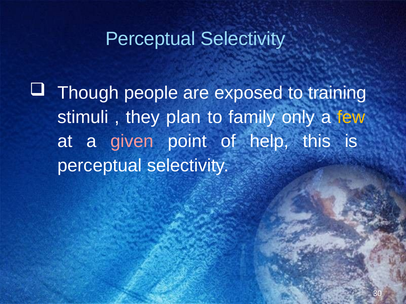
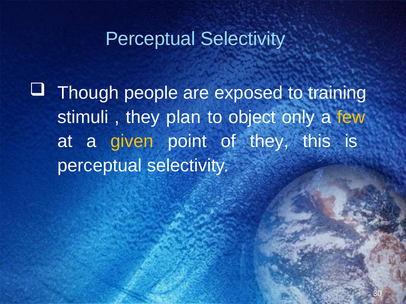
family: family -> object (252, 117)
given colour: pink -> yellow (132, 142)
of help: help -> they (269, 142)
